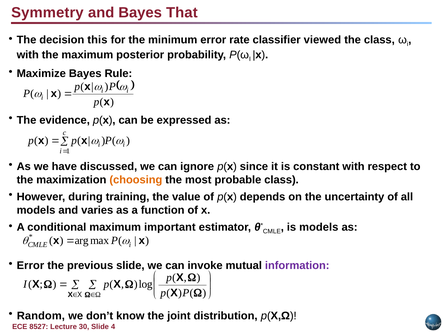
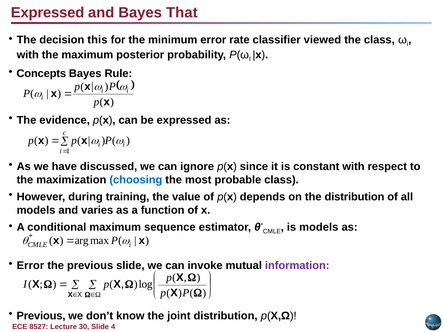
Symmetry: Symmetry -> Expressed (48, 13)
Maximize: Maximize -> Concepts (41, 74)
choosing colour: orange -> blue (136, 180)
the uncertainty: uncertainty -> distribution (354, 197)
important: important -> sequence (170, 227)
Random: Random -> Previous (41, 316)
